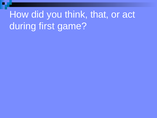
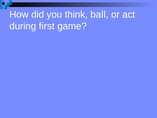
that: that -> ball (99, 15)
